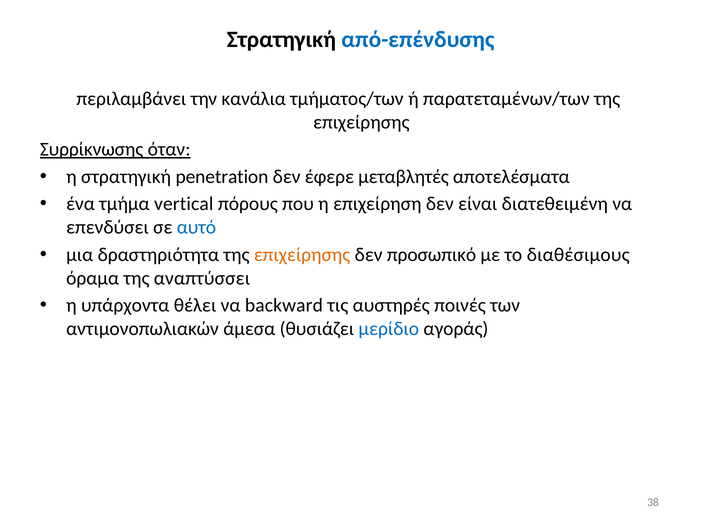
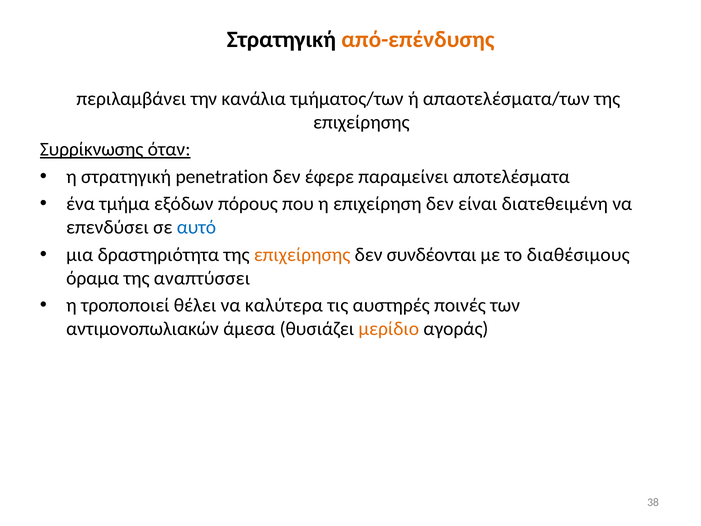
από-επένδυσης colour: blue -> orange (418, 40)
παρατεταμένων/των: παρατεταμένων/των -> απαοτελέσματα/των (506, 99)
μεταβλητές: μεταβλητές -> παραμείνει (403, 177)
vertical: vertical -> εξόδων (184, 204)
προσωπικό: προσωπικό -> συνδέονται (432, 255)
υπάρχοντα: υπάρχοντα -> τροποποιεί (125, 305)
backward: backward -> καλύτερα (284, 305)
μερίδιο colour: blue -> orange (389, 329)
